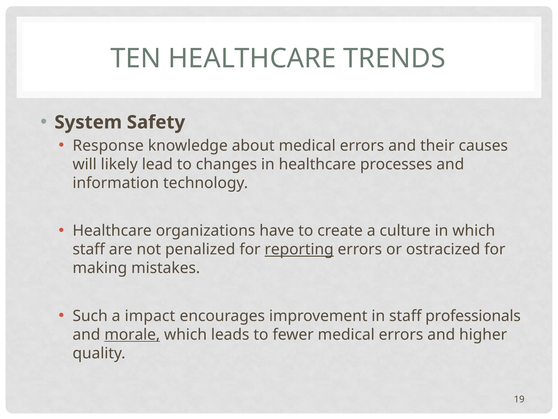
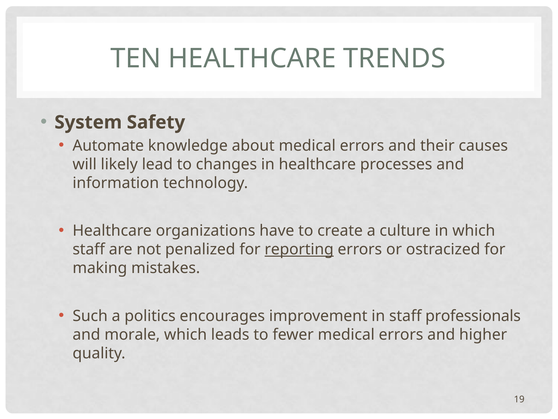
Response: Response -> Automate (108, 146)
impact: impact -> politics (150, 316)
morale underline: present -> none (132, 334)
